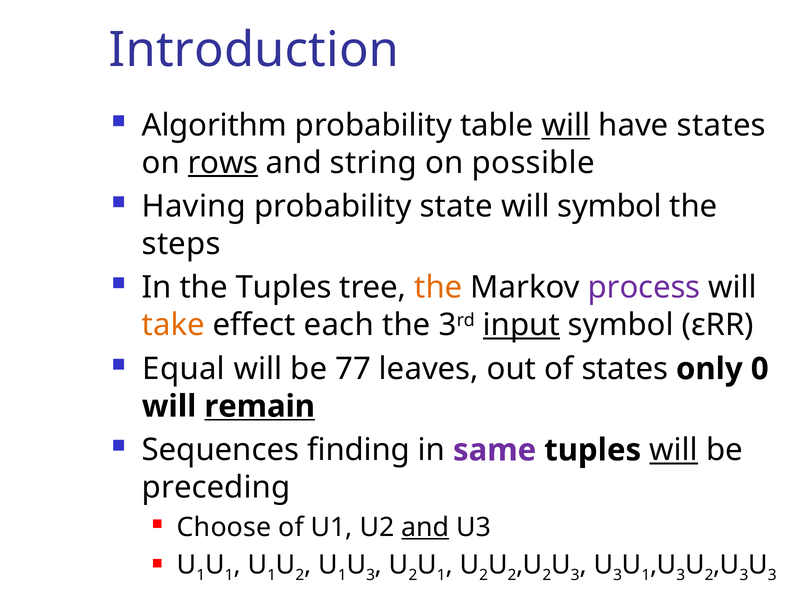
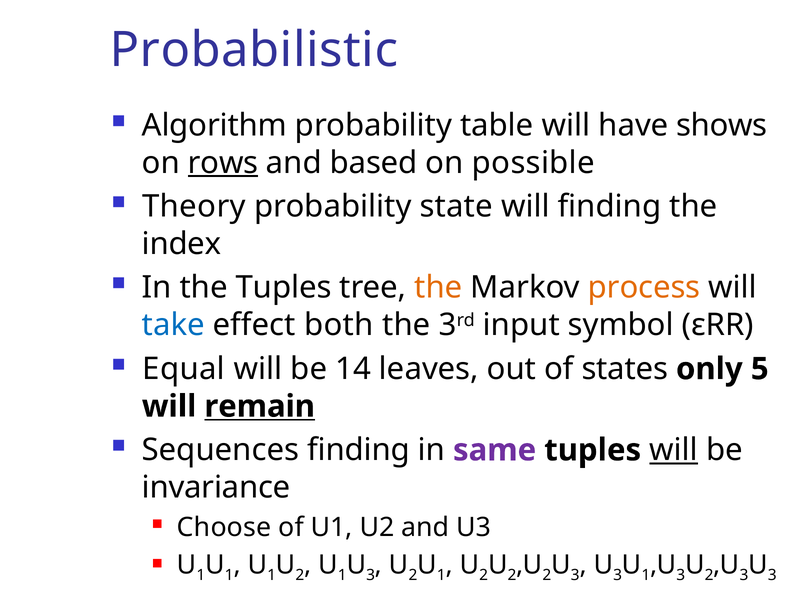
Introduction: Introduction -> Probabilistic (254, 50)
will underline: present -> none (566, 125)
have states: states -> shows (722, 125)
string: string -> based (374, 163)
Having: Having -> Theory (194, 206)
will symbol: symbol -> finding (610, 206)
steps: steps -> index (182, 244)
process colour: purple -> orange (644, 287)
take colour: orange -> blue (173, 325)
each: each -> both (339, 325)
input underline: present -> none (521, 325)
77: 77 -> 14 (353, 369)
0: 0 -> 5 (760, 369)
preceding: preceding -> invariance (216, 487)
and underline: present -> none (425, 527)
